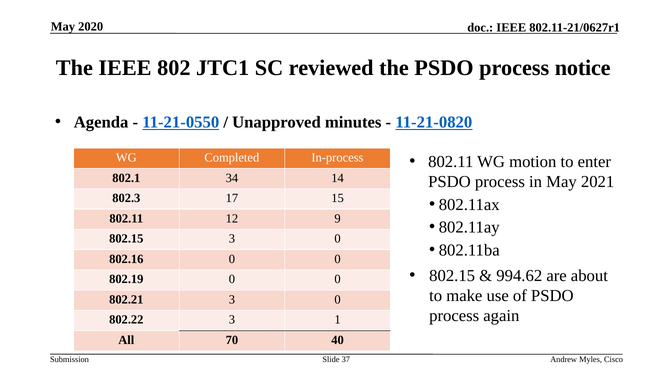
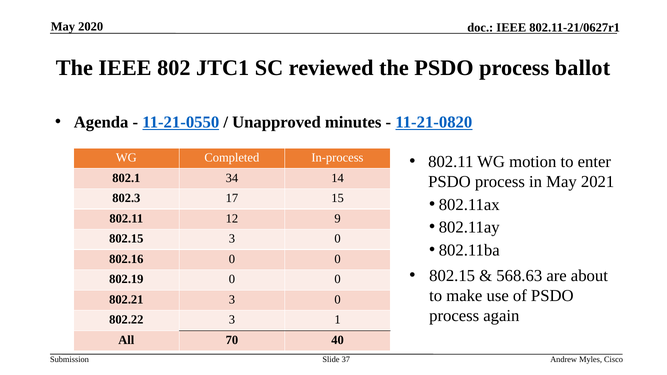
notice: notice -> ballot (582, 68)
994.62: 994.62 -> 568.63 (519, 276)
